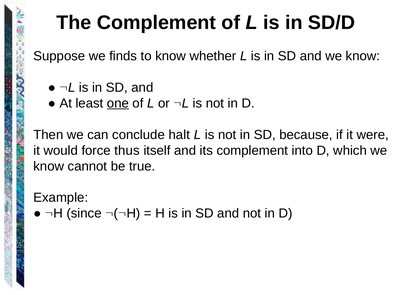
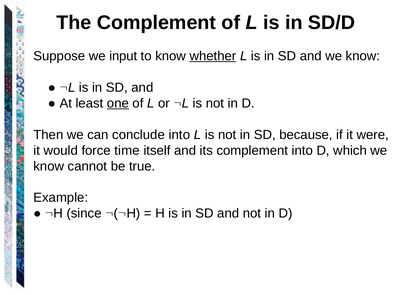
finds: finds -> input (123, 56)
whether underline: none -> present (213, 56)
conclude halt: halt -> into (179, 135)
thus: thus -> time (127, 151)
